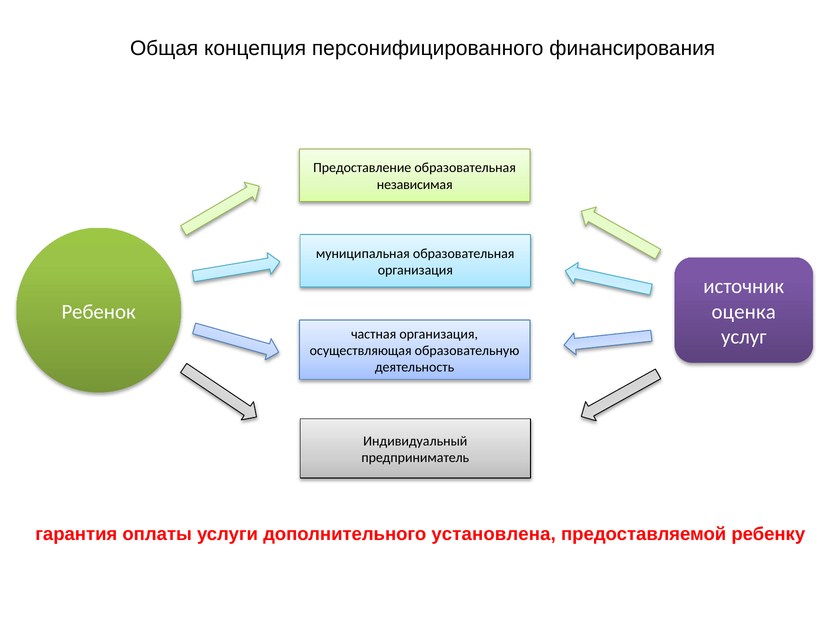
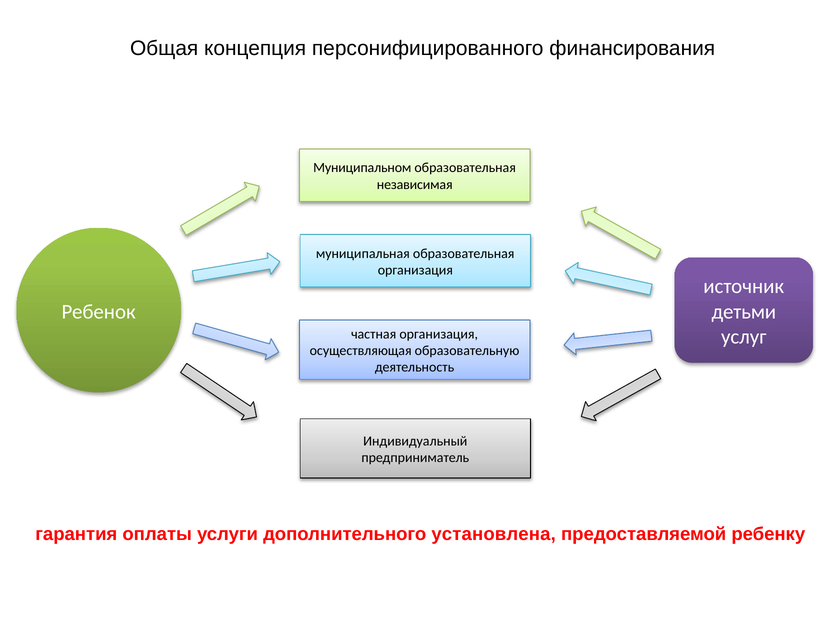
Предоставление: Предоставление -> Муниципальном (362, 168)
оценка: оценка -> детьми (744, 312)
